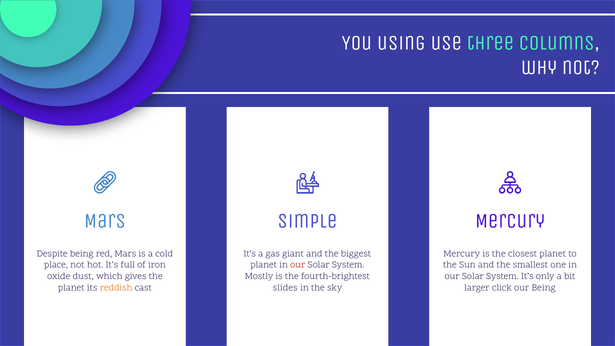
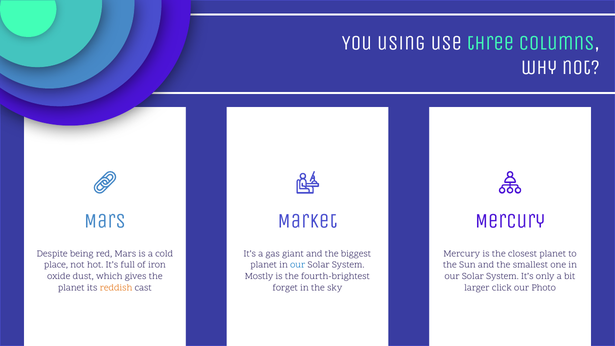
Simple: Simple -> Market (307, 221)
our colour: red -> blue (298, 265)
slides: slides -> forget (285, 287)
our Being: Being -> Photo (544, 287)
